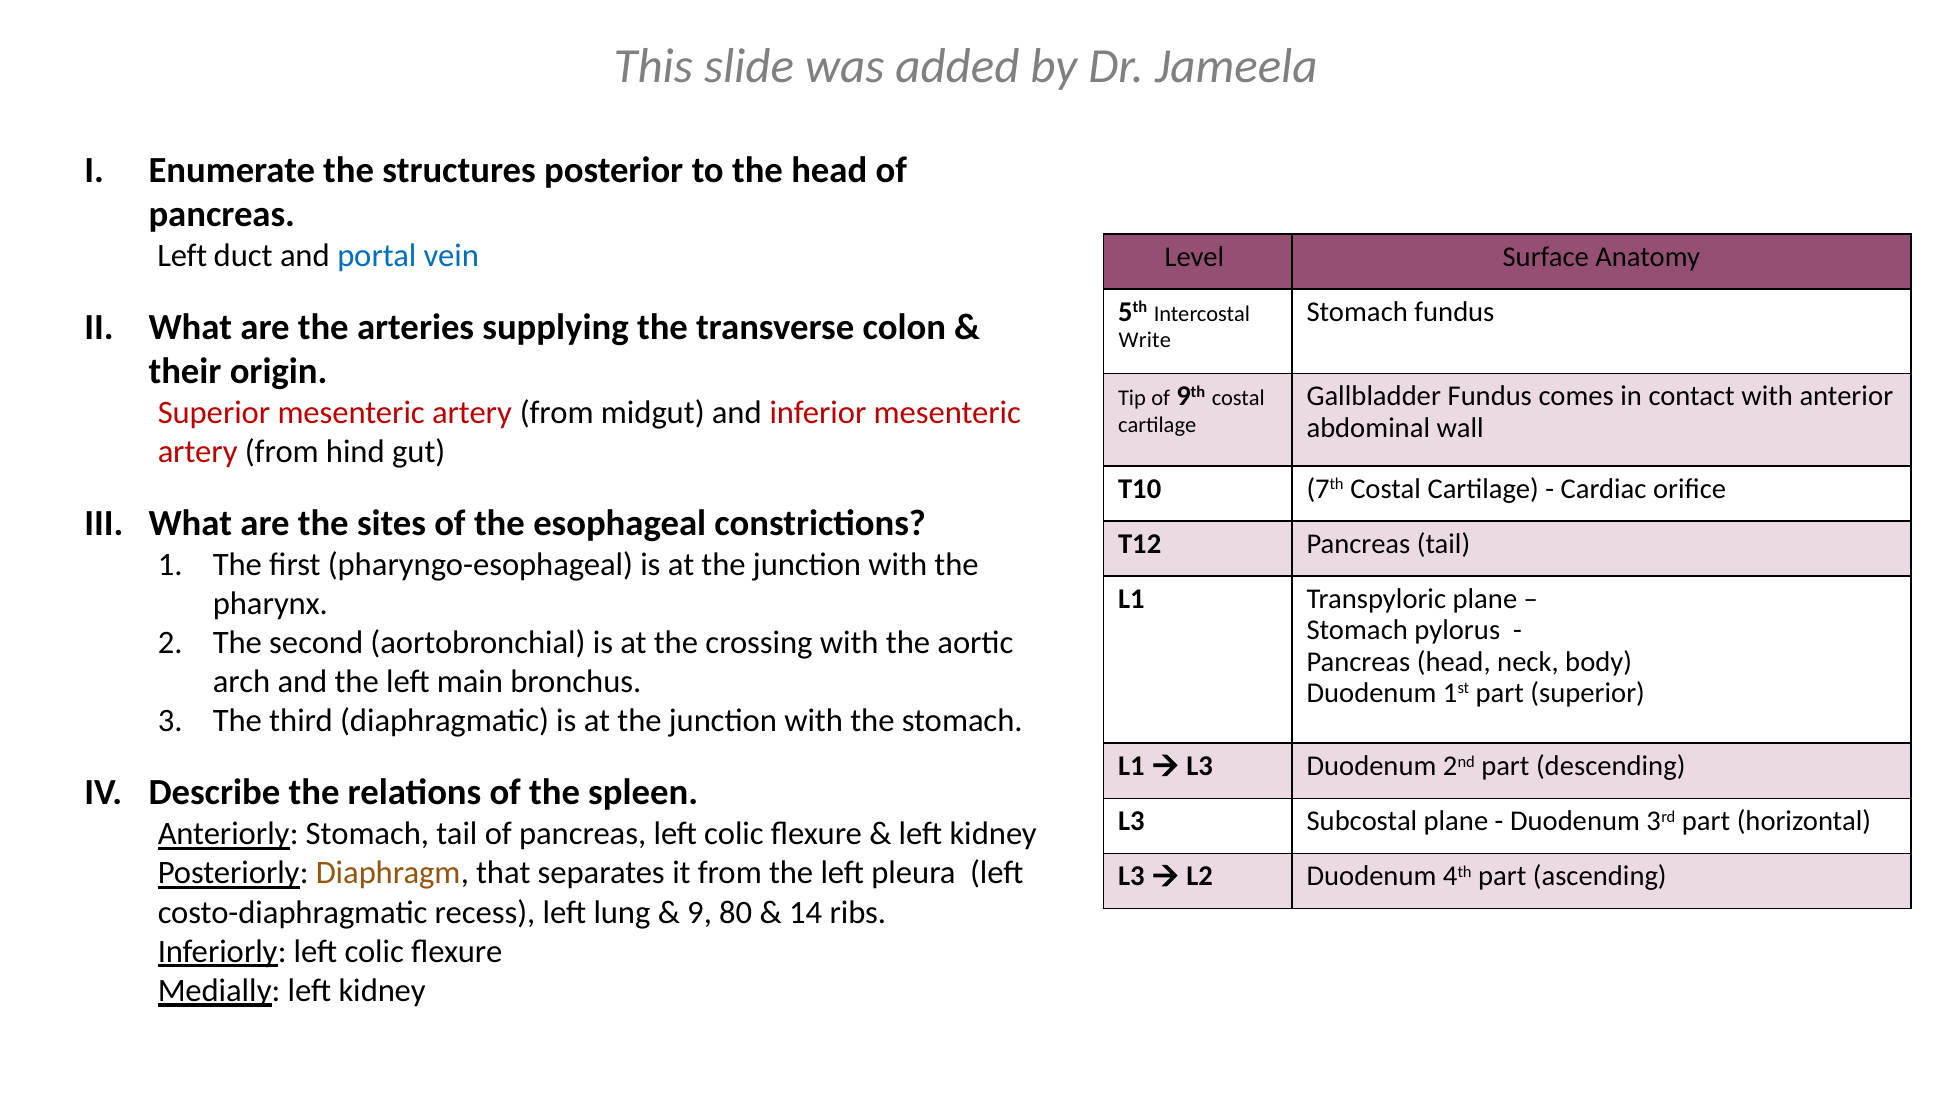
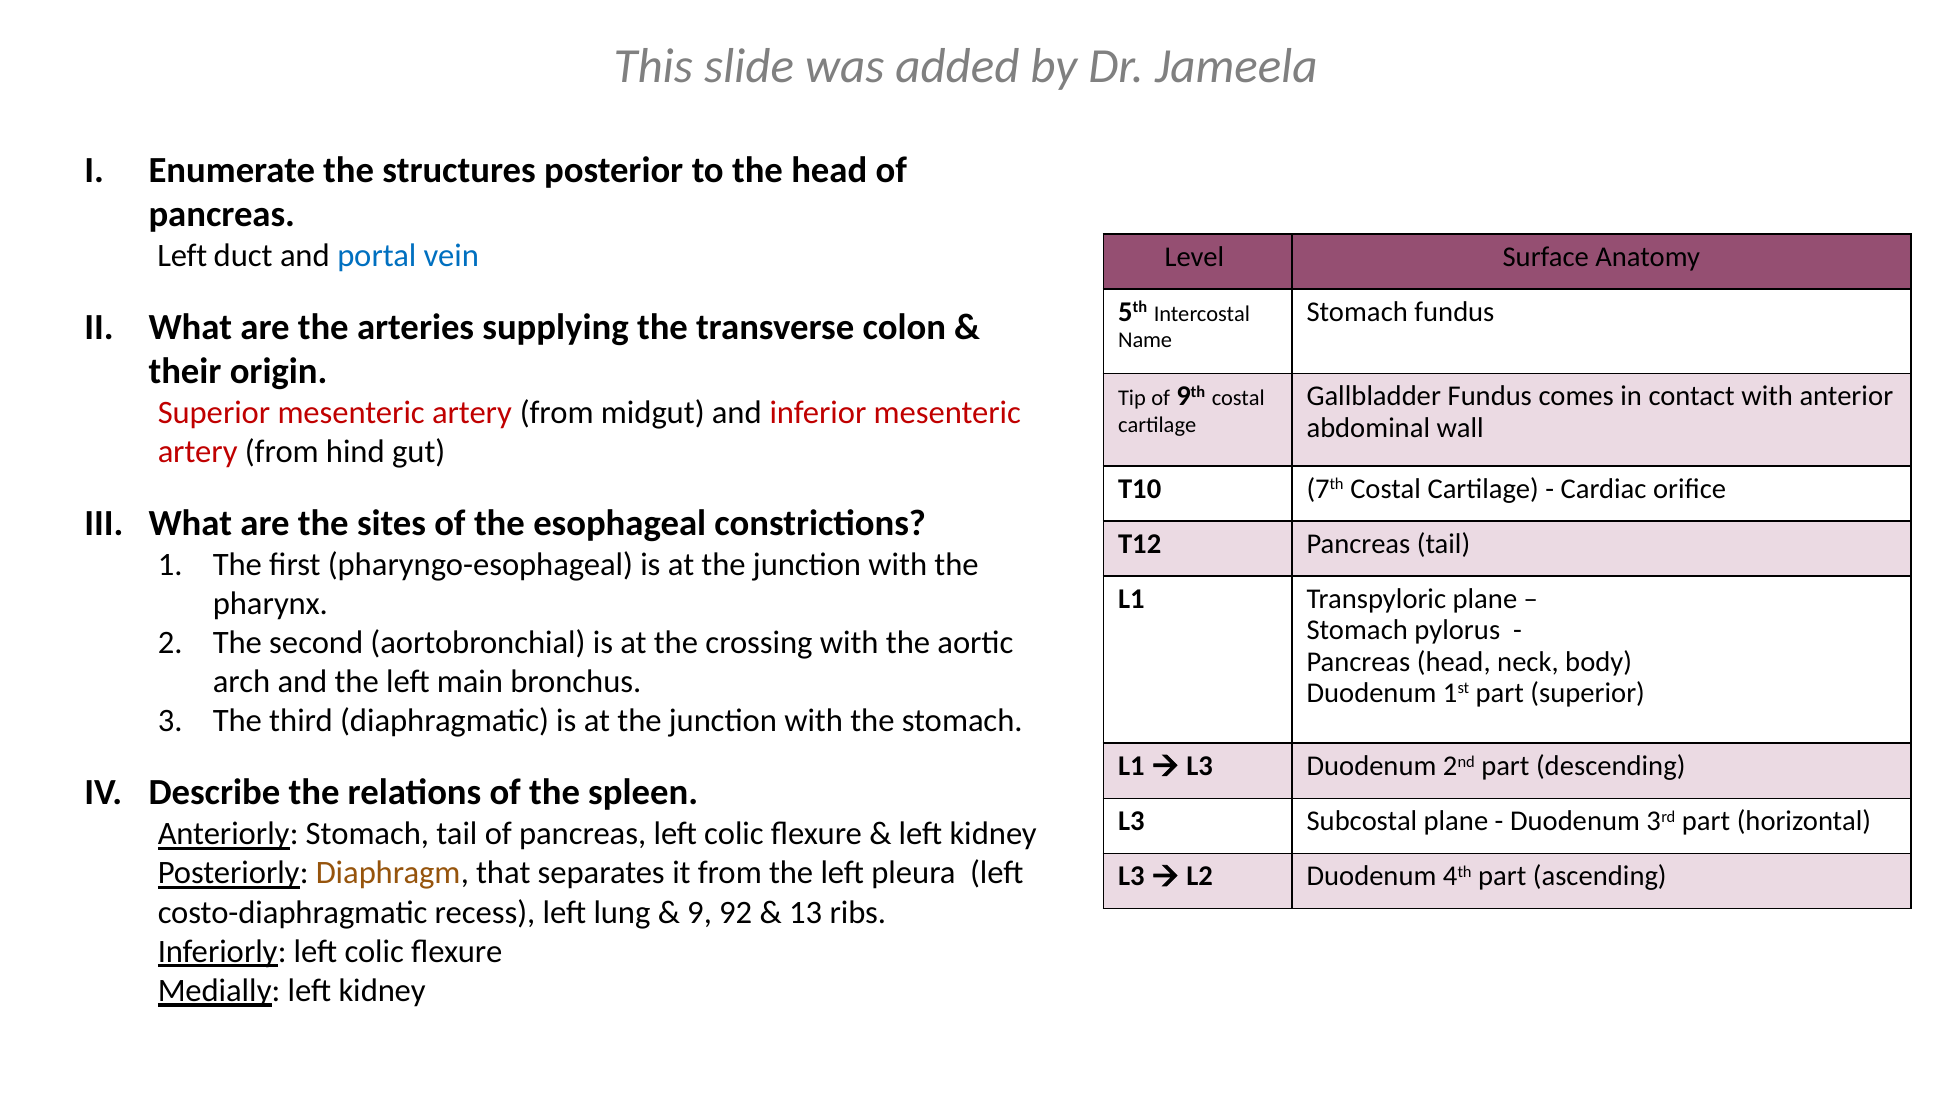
Write: Write -> Name (1145, 340)
80: 80 -> 92 (736, 912)
14: 14 -> 13 (806, 912)
